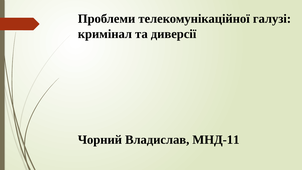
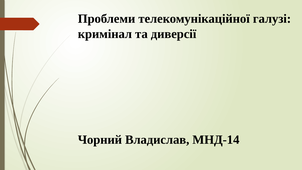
МНД-11: МНД-11 -> МНД-14 (216, 140)
